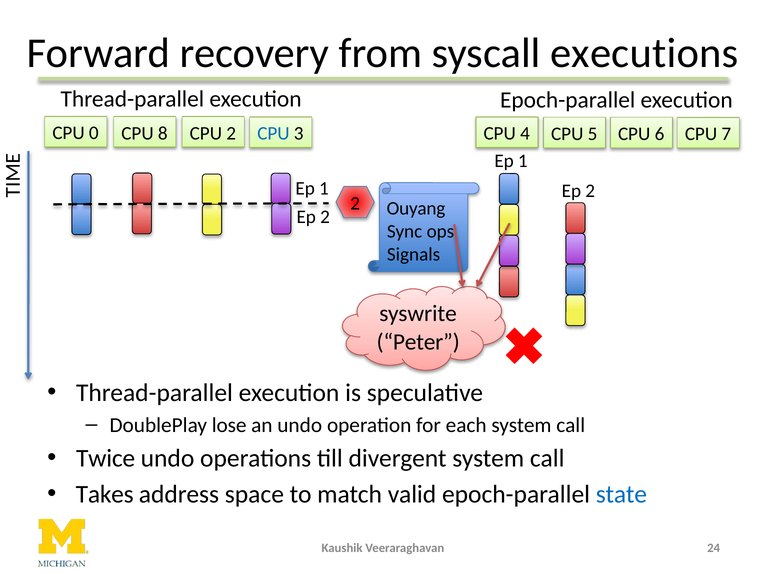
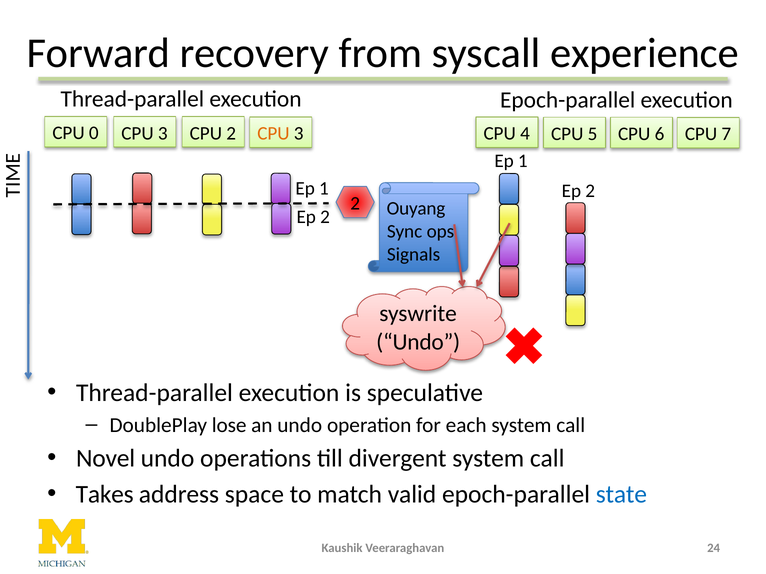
executions: executions -> experience (644, 53)
0 CPU 8: 8 -> 3 (163, 133)
CPU colour: blue -> orange (273, 134)
Peter: Peter -> Undo (418, 342)
Twice: Twice -> Novel (106, 459)
